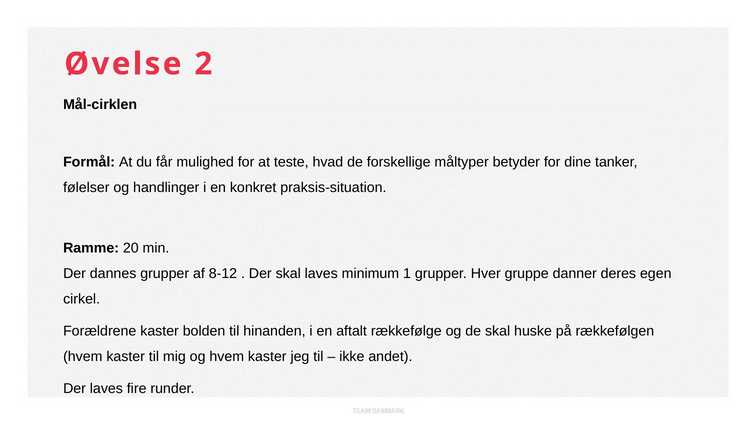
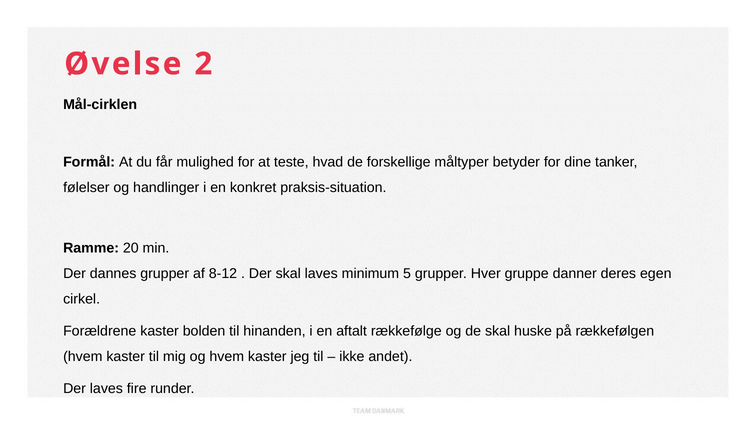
1: 1 -> 5 (407, 274)
